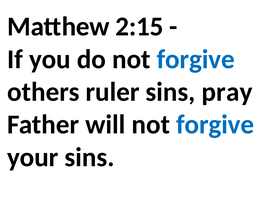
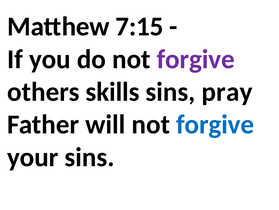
2:15: 2:15 -> 7:15 (139, 27)
forgive colour: blue -> purple (196, 59)
ruler: ruler -> skills (113, 92)
